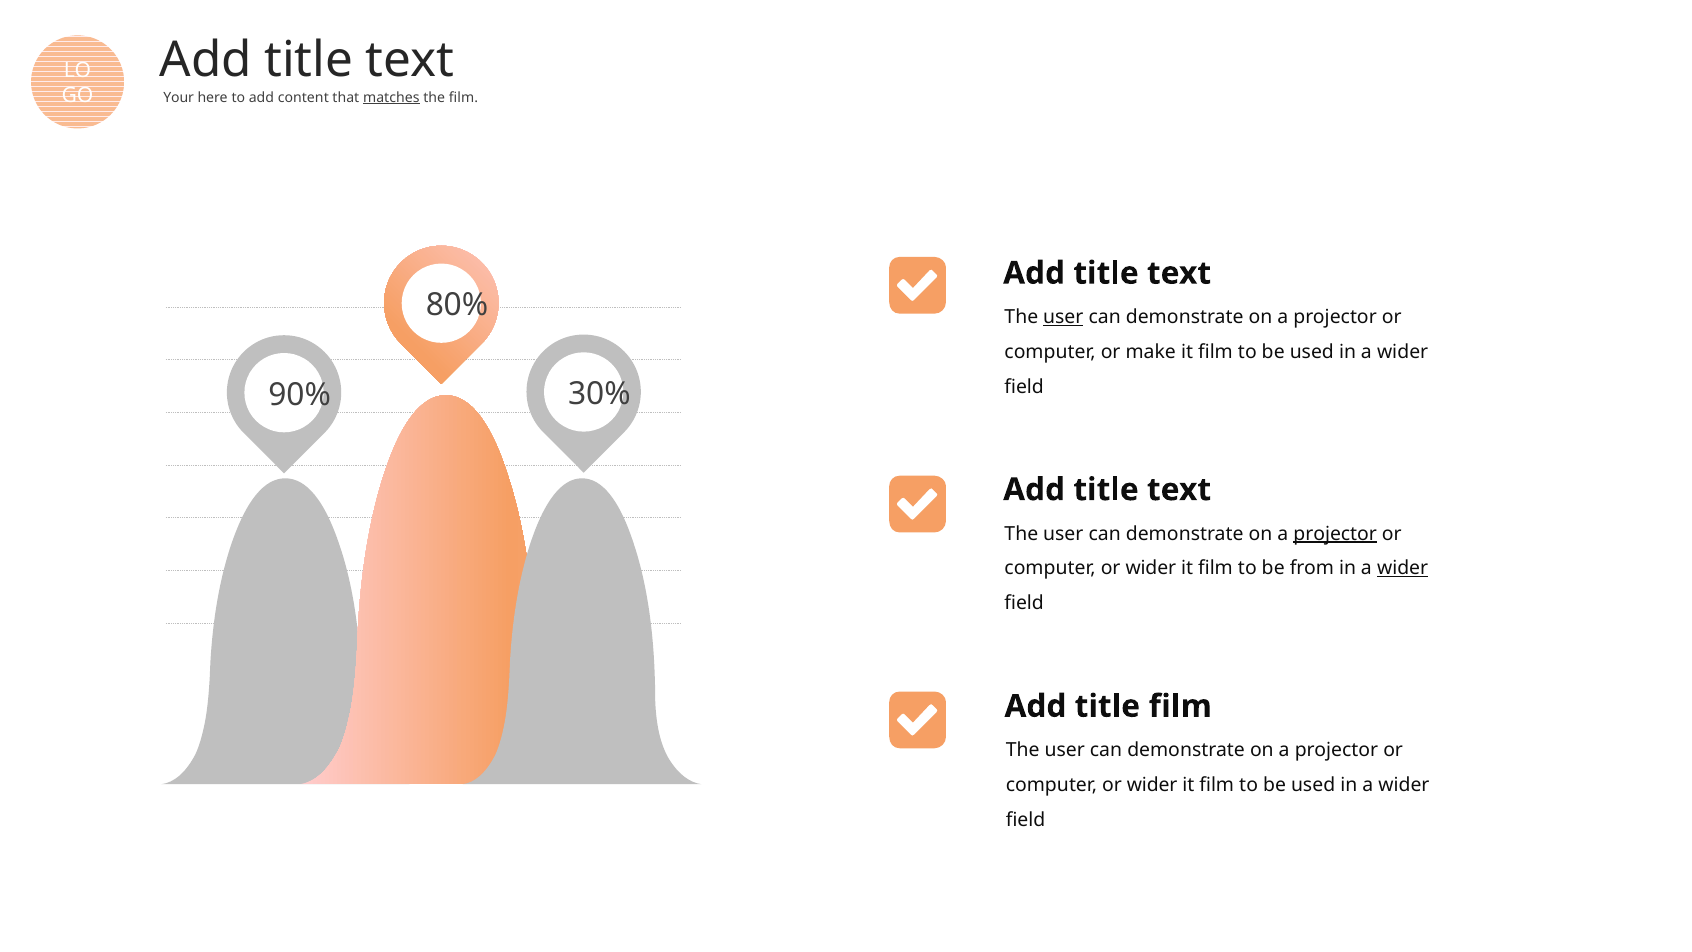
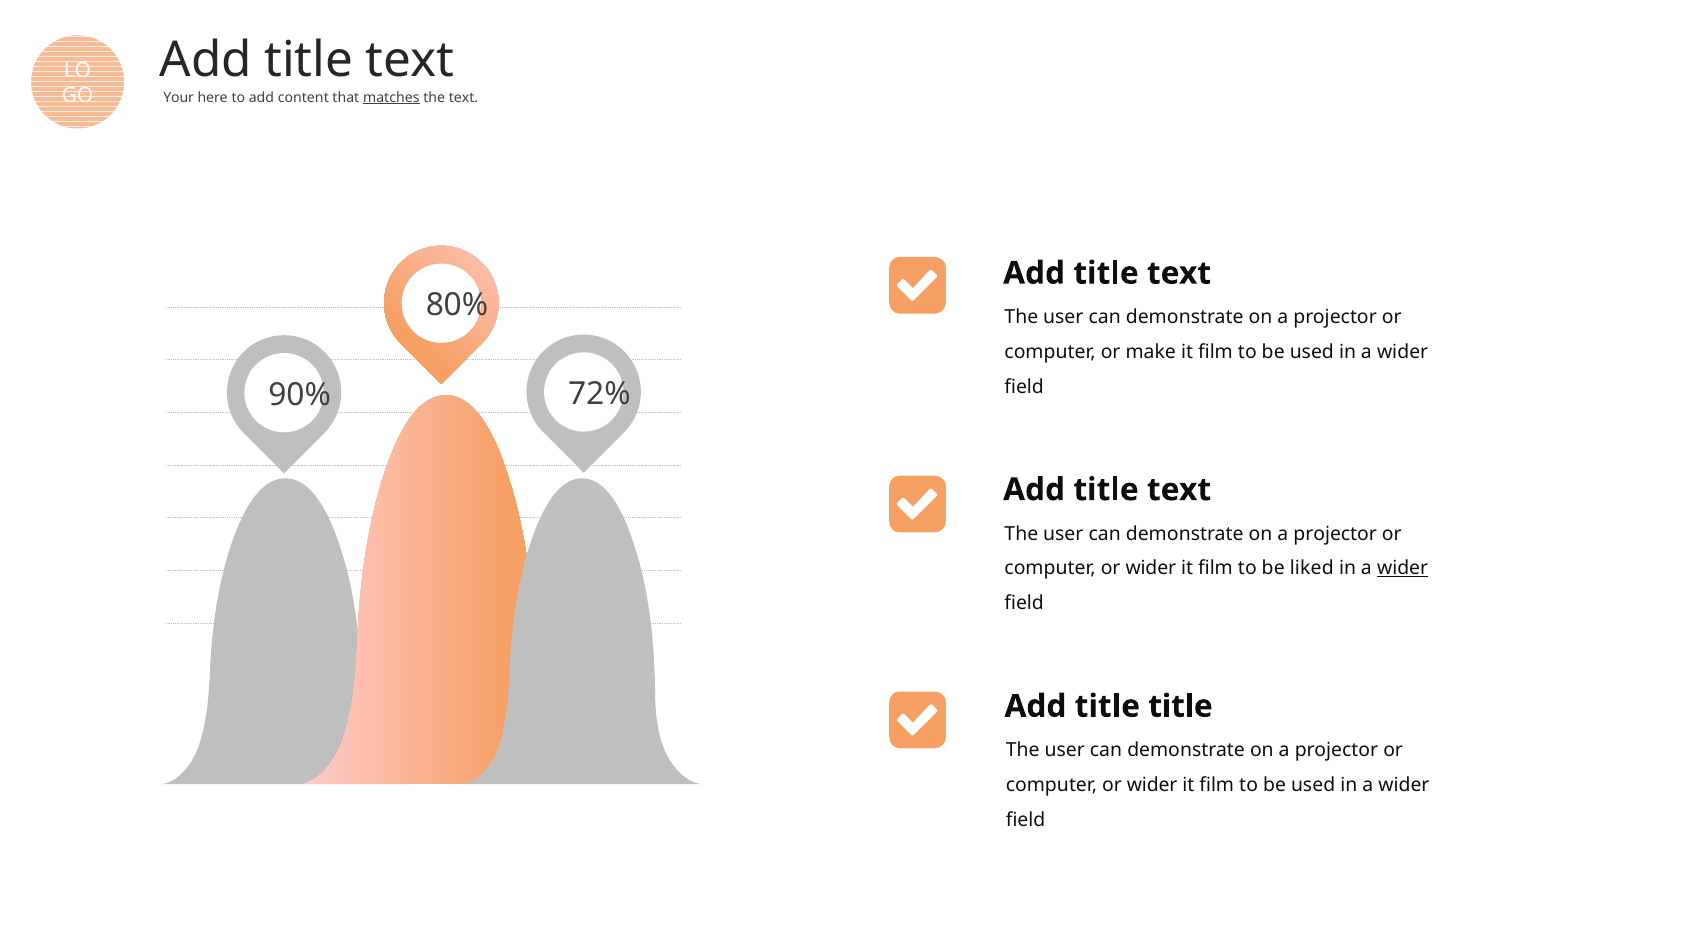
the film: film -> text (463, 97)
user underline: present -> none (1063, 317)
30%: 30% -> 72% (599, 394)
projector underline: present -> none (1335, 533)
from: from -> liked (1312, 568)
title film: film -> title (1180, 706)
